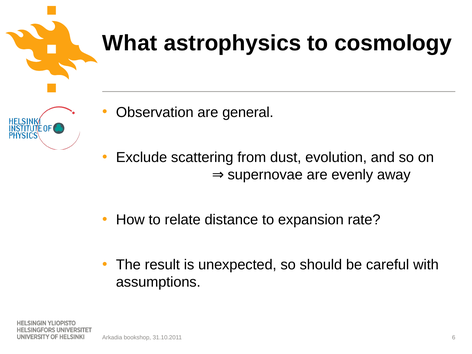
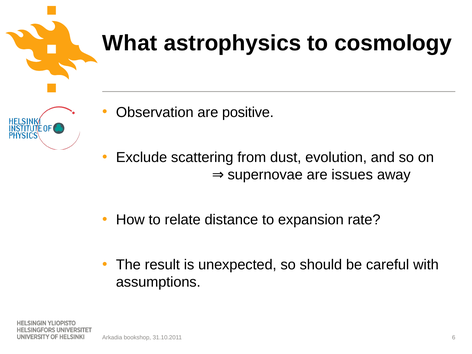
general: general -> positive (248, 112)
evenly: evenly -> issues (352, 175)
